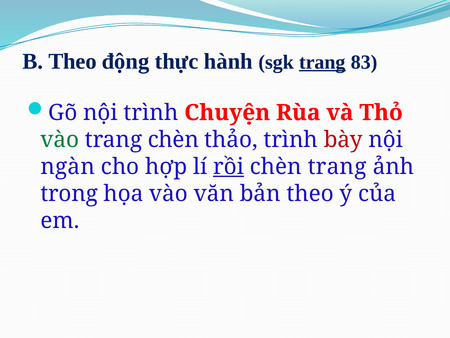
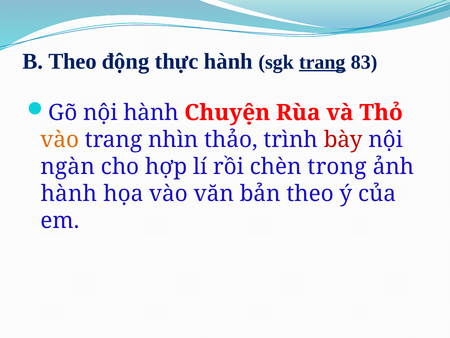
nội trình: trình -> hành (151, 113)
vào colour: green -> orange (60, 140)
trang chèn: chèn -> nhìn (173, 140)
rồi underline: present -> none (229, 167)
chèn trang: trang -> trong (337, 167)
trong: trong -> hành (69, 194)
